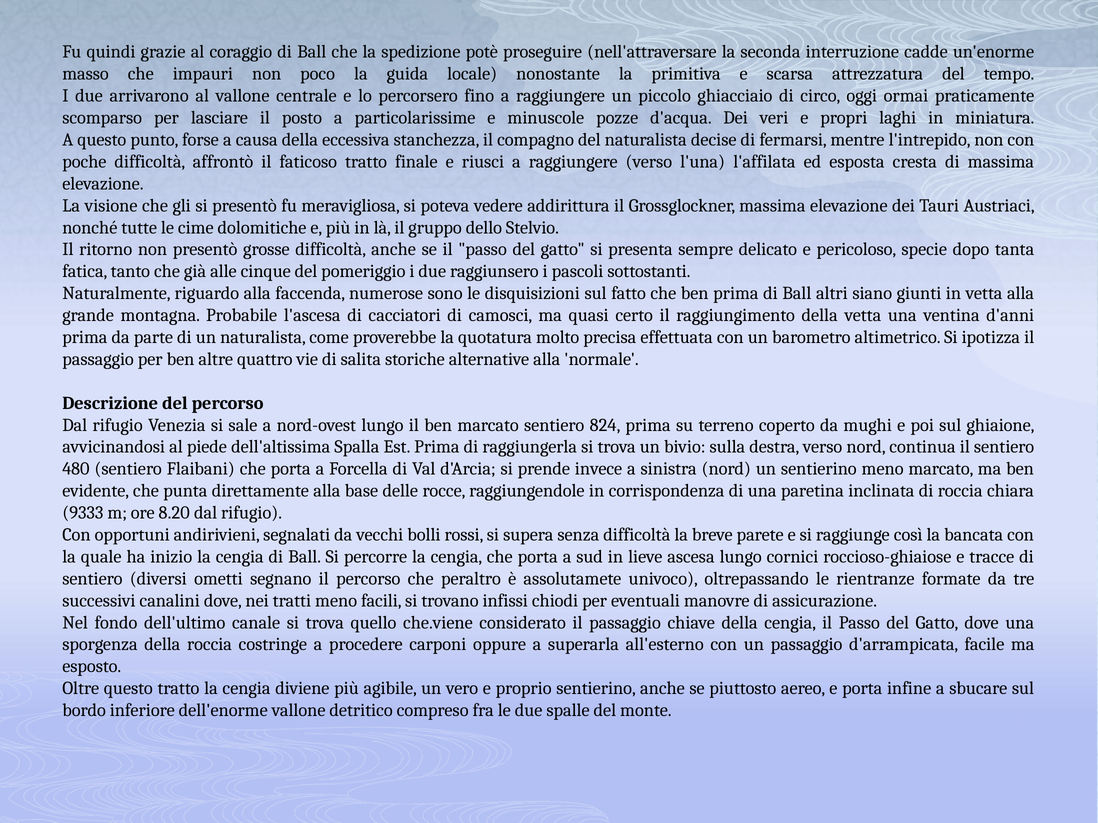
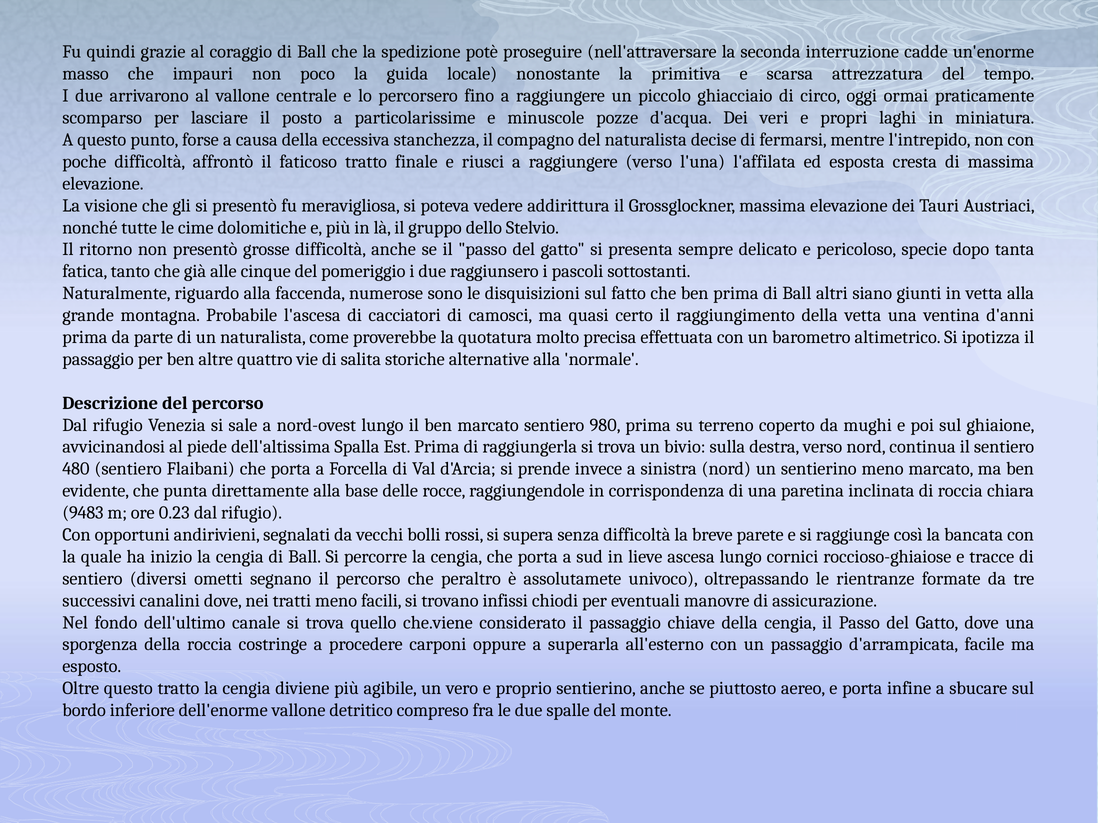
824: 824 -> 980 (605, 425)
9333: 9333 -> 9483 (83, 513)
8.20: 8.20 -> 0.23 (174, 513)
